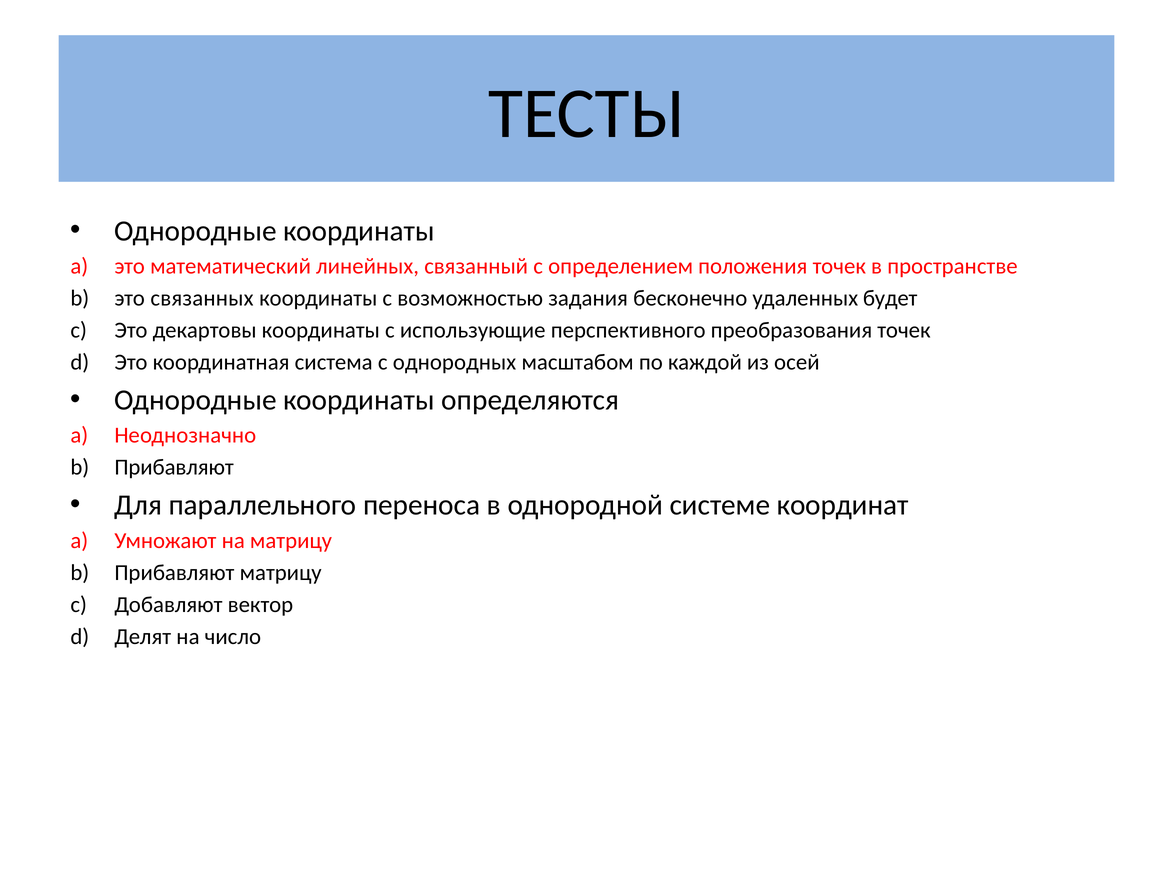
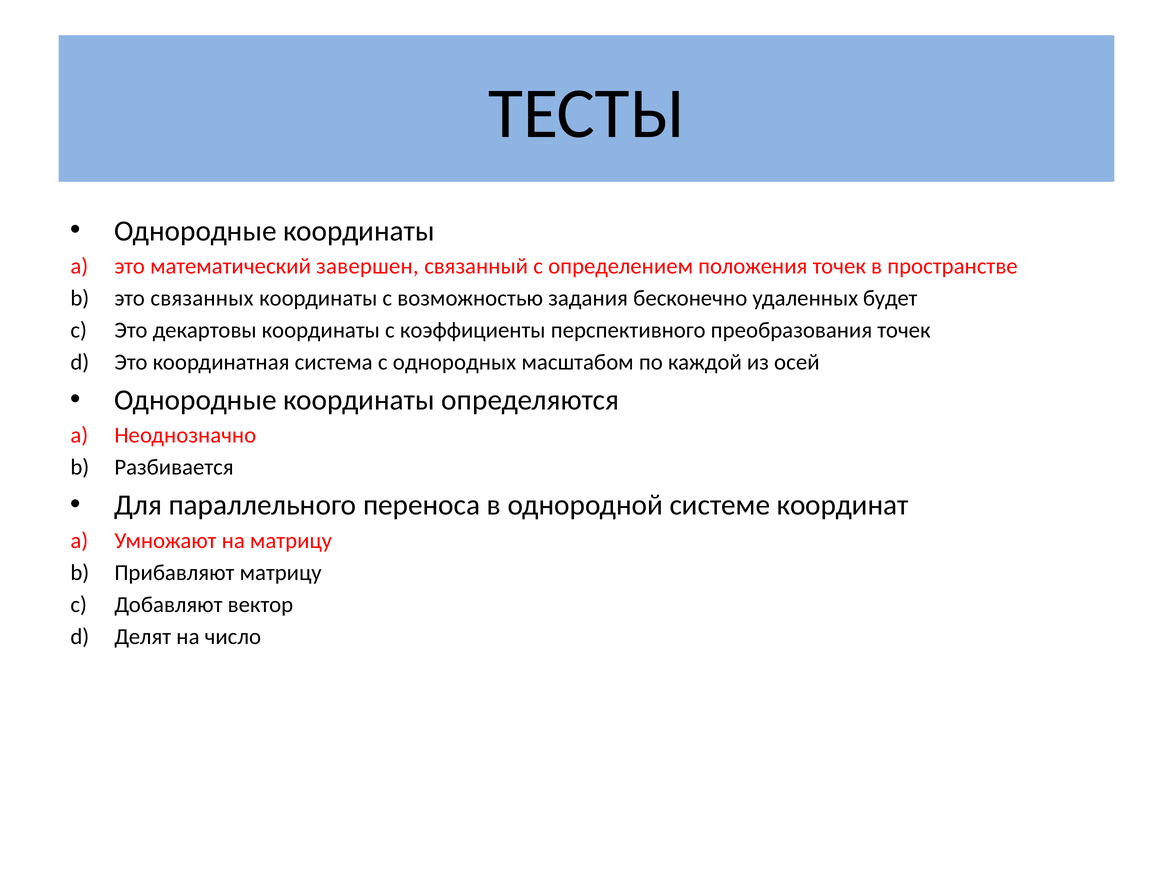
линейных: линейных -> завершен (367, 266)
использующие: использующие -> коэффициенты (473, 330)
Прибавляют: Прибавляют -> Разбивается (174, 467)
